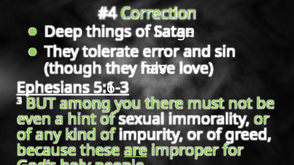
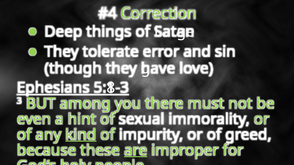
false: false -> gave (158, 69)
5:6-3: 5:6-3 -> 5:8-3 (111, 88)
kind underline: none -> present (81, 135)
